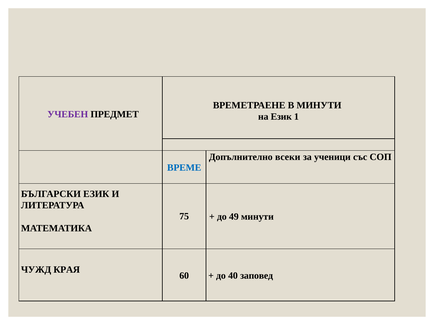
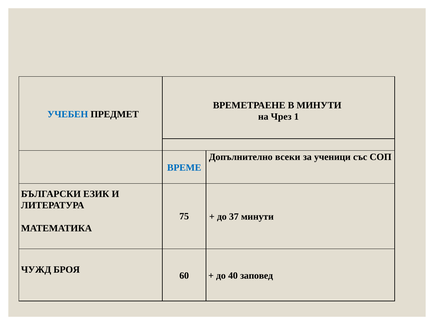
УЧЕБЕН colour: purple -> blue (68, 114)
на Език: Език -> Чрез (281, 117)
49: 49 -> 37 (234, 217)
КРАЯ: КРАЯ -> БРОЯ (67, 270)
